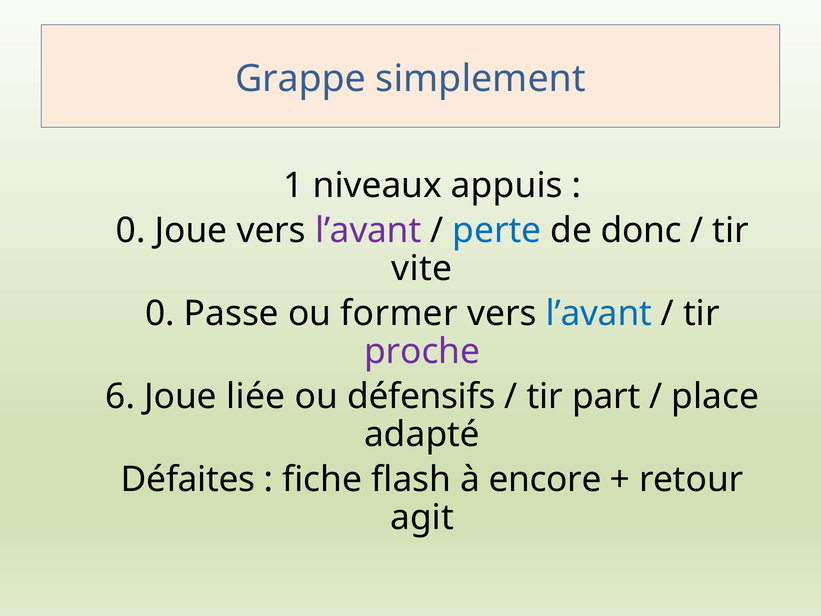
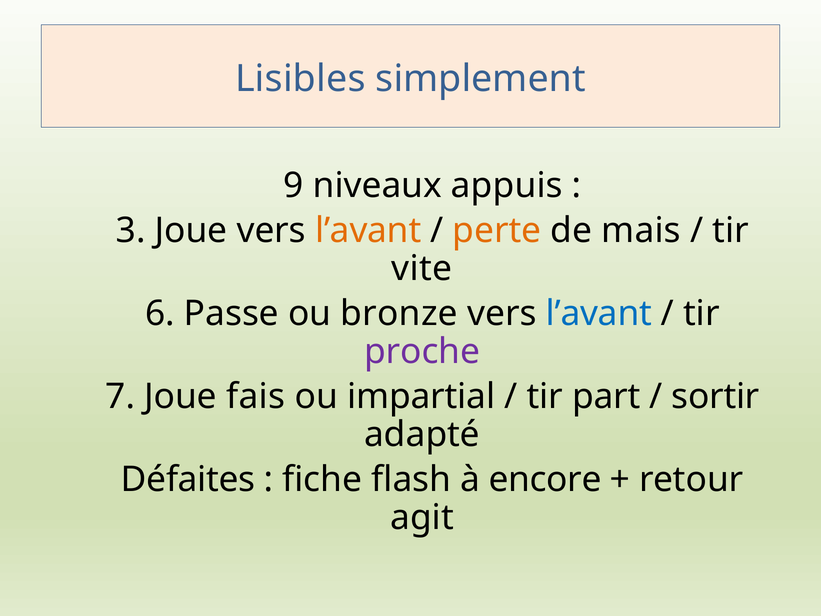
Grappe: Grappe -> Lisibles (300, 79)
1: 1 -> 9 (294, 185)
0: 0 -> 3 (131, 230)
l’avant colour: purple -> orange (368, 230)
perte colour: blue -> orange (497, 230)
donc: donc -> mais (641, 230)
0: 0 -> 6 (160, 313)
former: former -> bronze (399, 313)
6: 6 -> 7 (120, 396)
liée: liée -> fais (256, 396)
défensifs: défensifs -> impartial (421, 396)
place: place -> sortir (715, 396)
